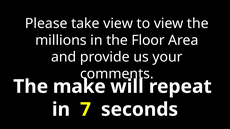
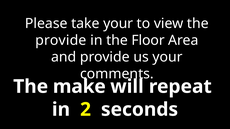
take view: view -> your (118, 23)
millions: millions -> provide (61, 40)
7: 7 -> 2 (86, 110)
